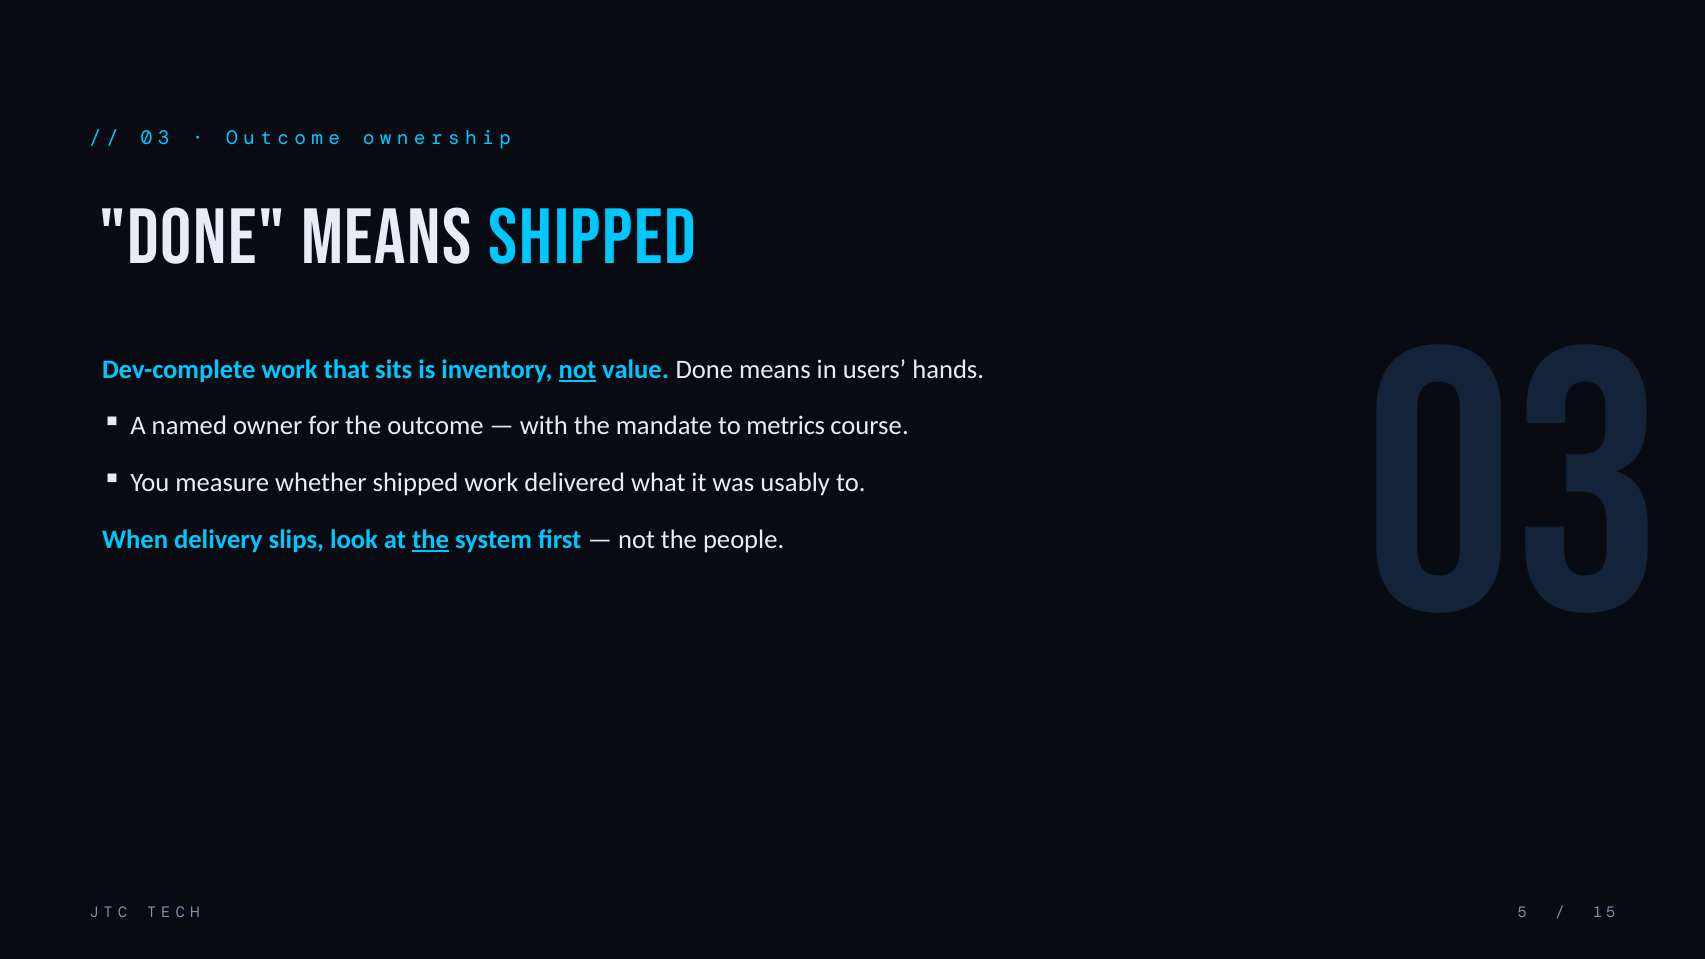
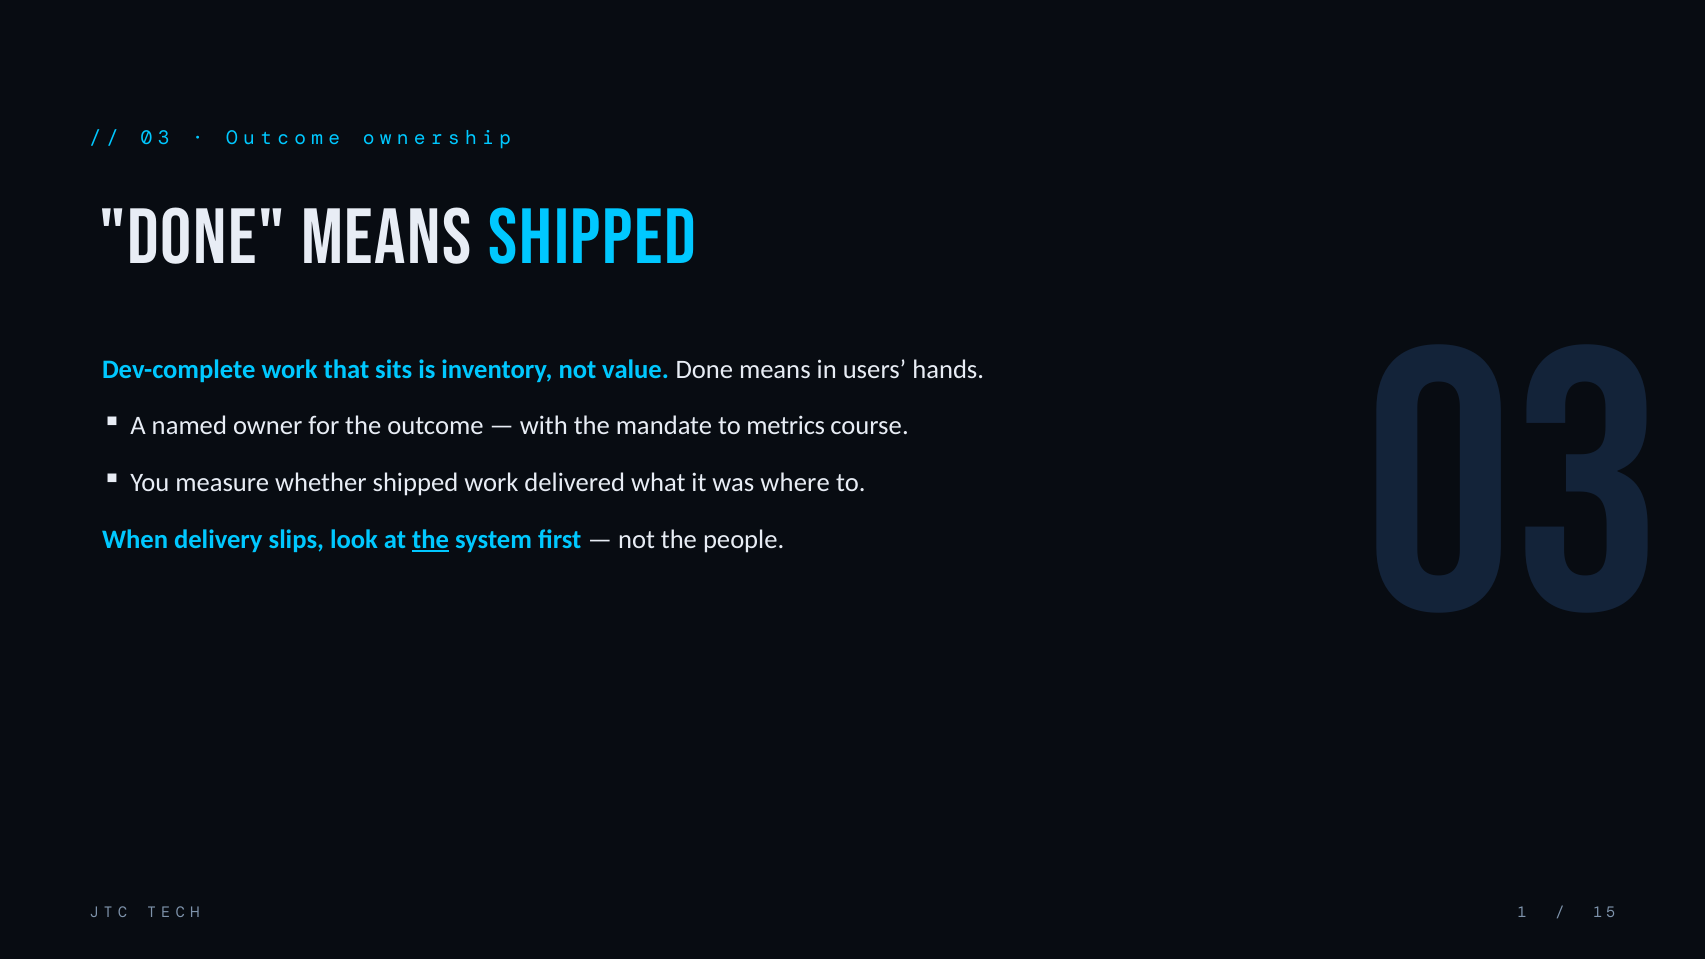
not underline: present -> none (577, 369)
usably: usably -> where (795, 483)
5: 5 -> 1 (1522, 913)
